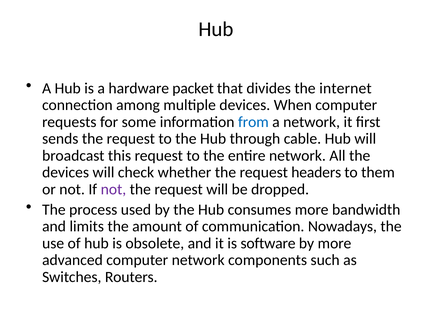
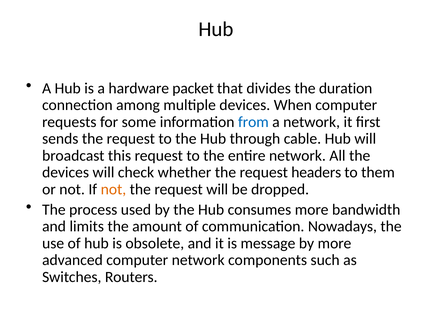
internet: internet -> duration (346, 88)
not colour: purple -> orange (113, 189)
software: software -> message (268, 243)
